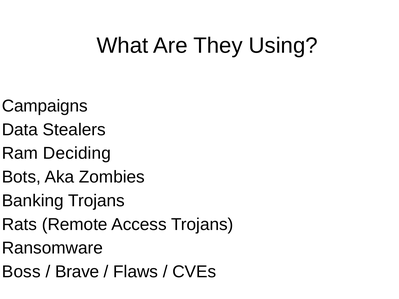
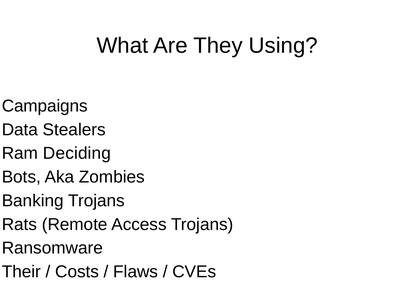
Boss: Boss -> Their (21, 272)
Brave: Brave -> Costs (77, 272)
